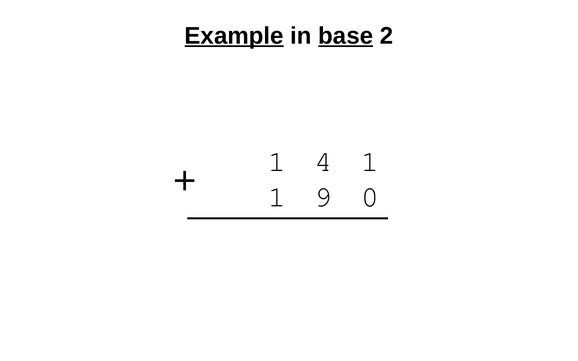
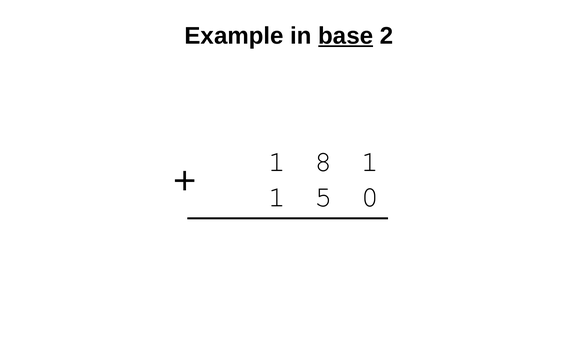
Example underline: present -> none (234, 36)
4: 4 -> 8 (323, 162)
9: 9 -> 5 (323, 197)
